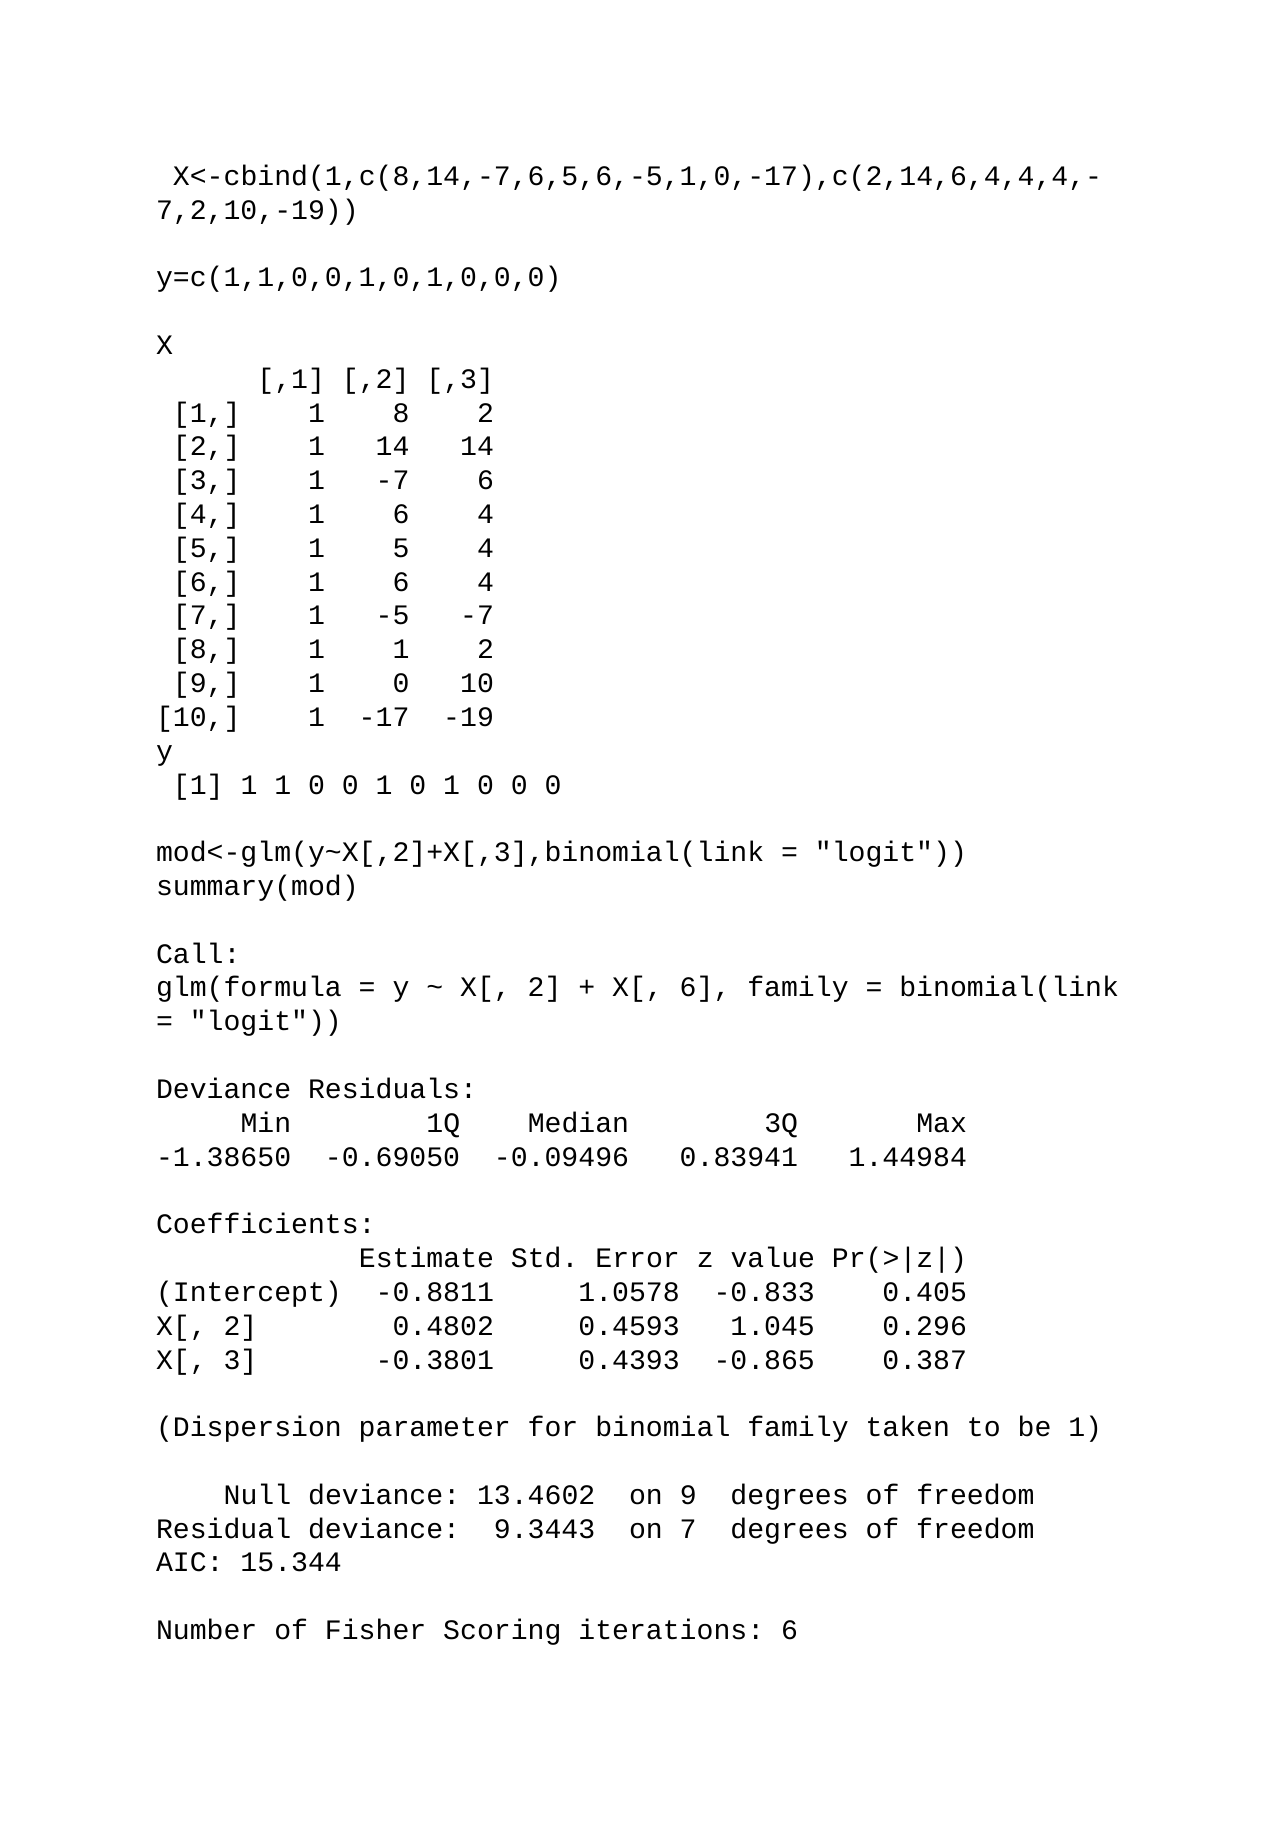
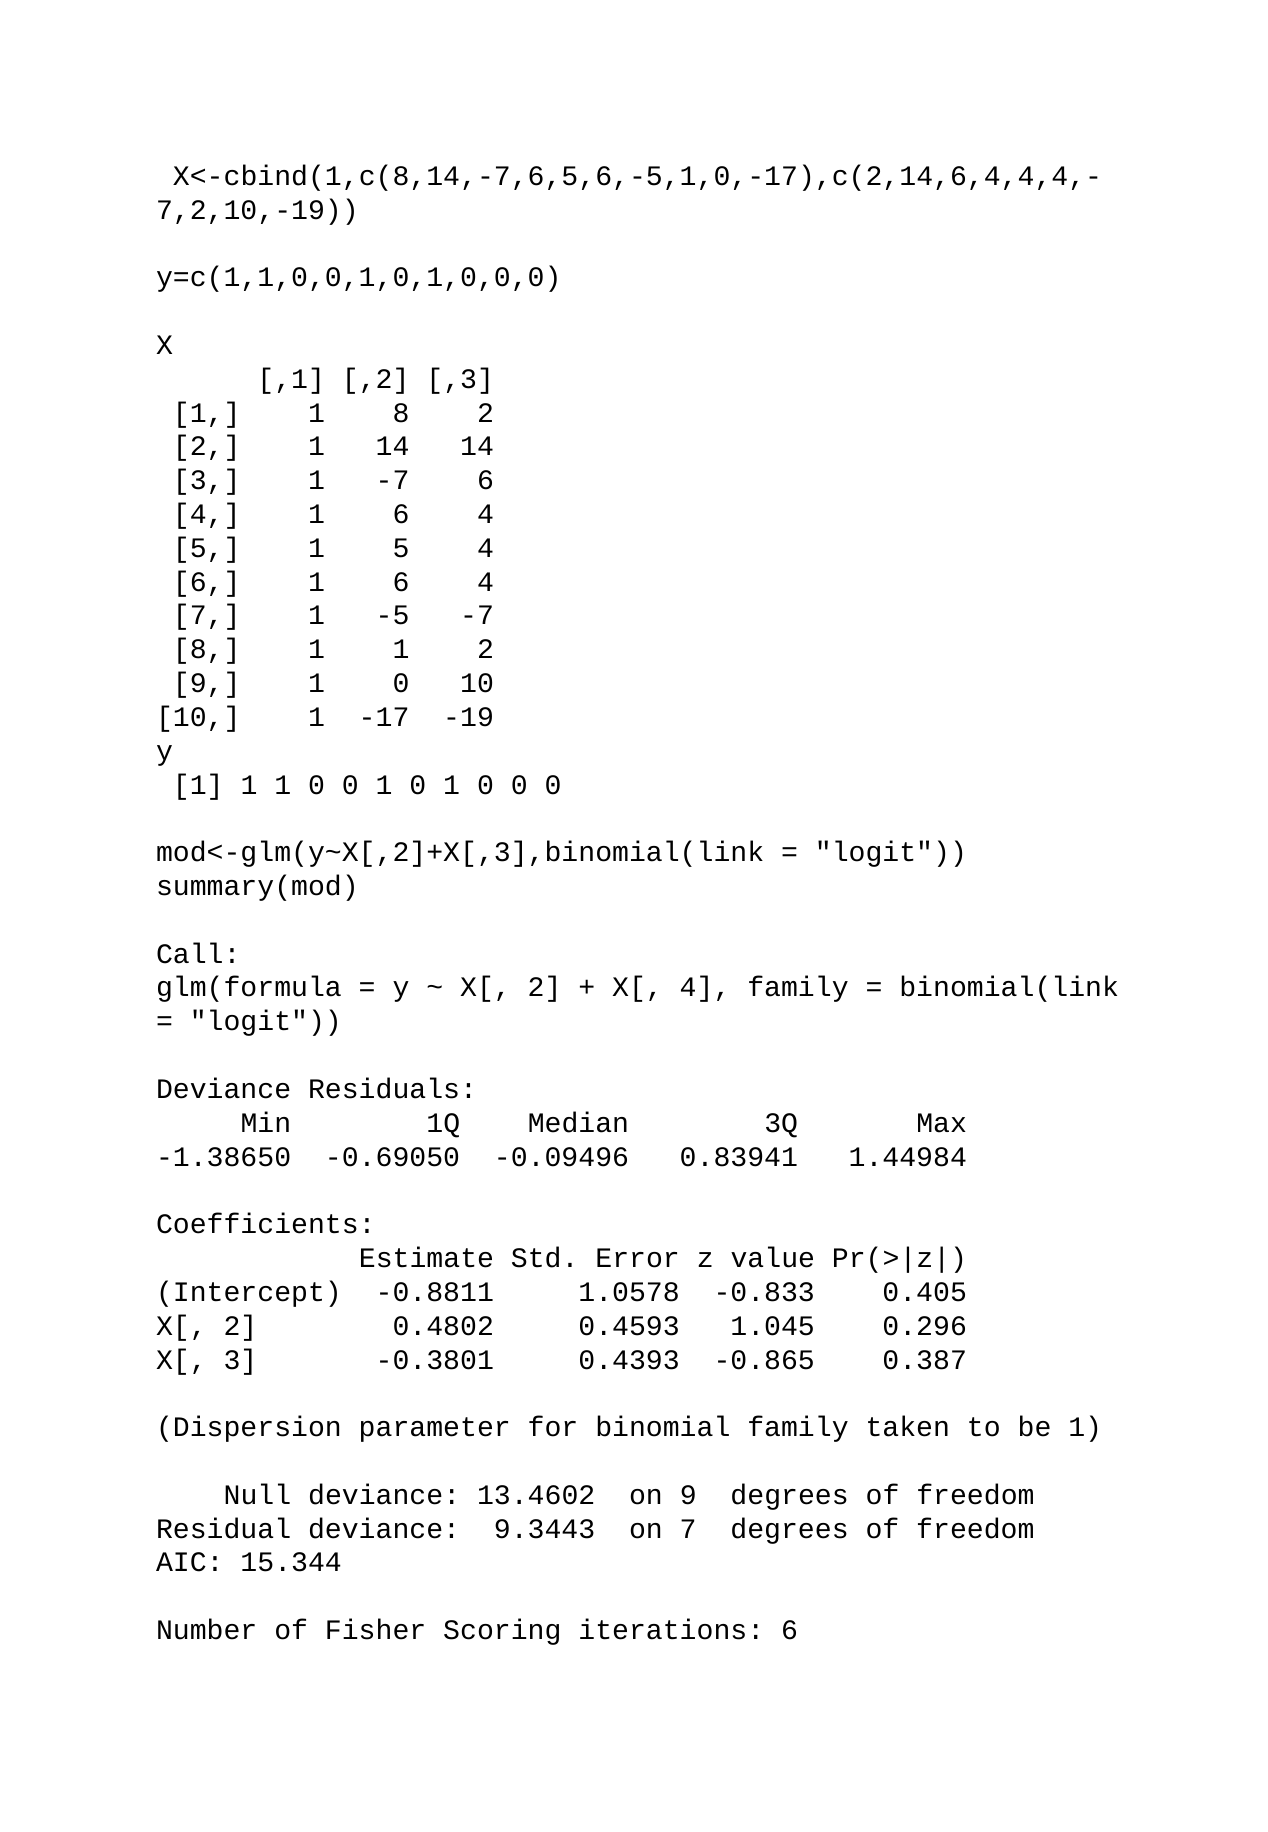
X[ 6: 6 -> 4 (705, 987)
